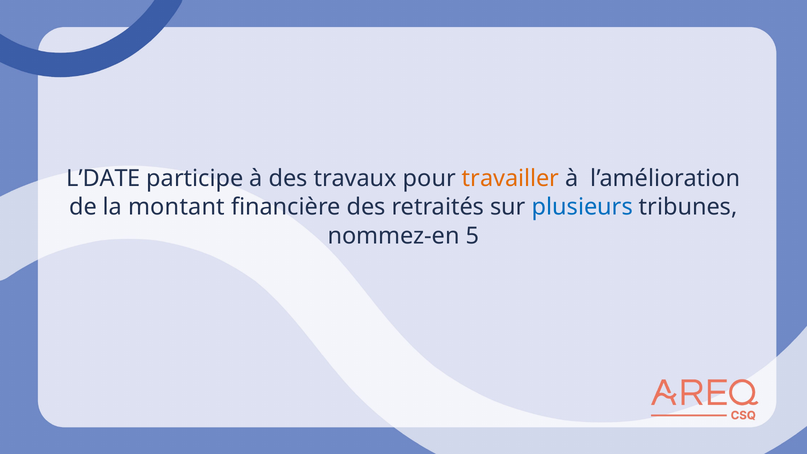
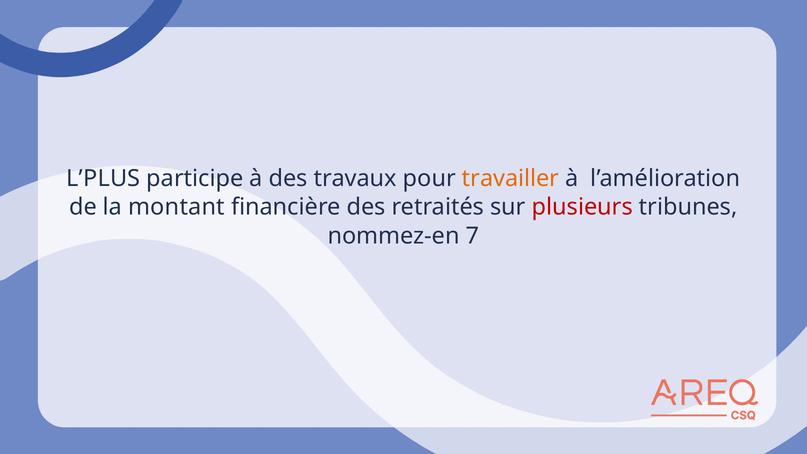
L’DATE: L’DATE -> L’PLUS (103, 178)
plusieurs colour: blue -> red (582, 207)
5: 5 -> 7 (473, 236)
